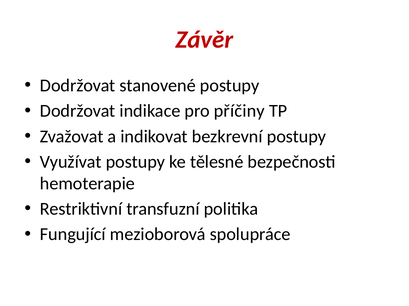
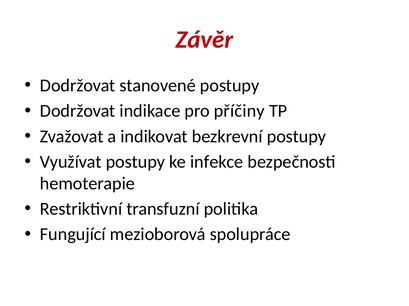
tělesné: tělesné -> infekce (217, 162)
